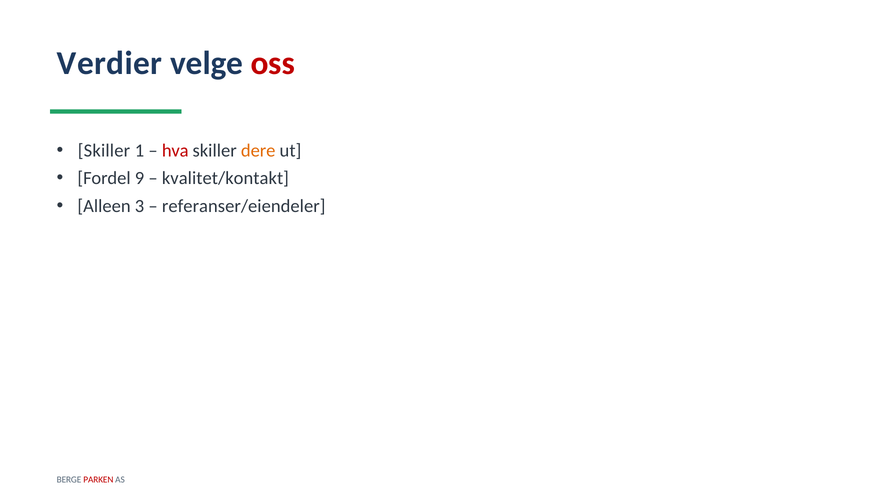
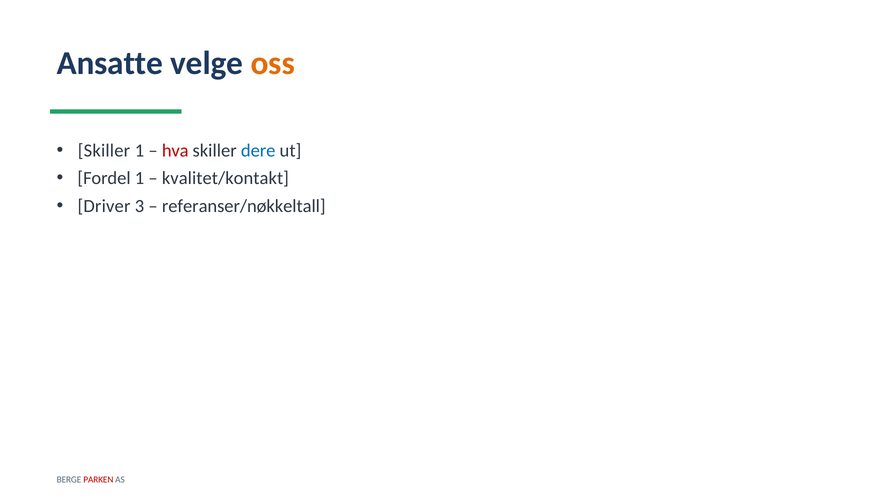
Verdier: Verdier -> Ansatte (110, 64)
oss colour: red -> orange (273, 64)
dere colour: orange -> blue (258, 151)
Fordel 9: 9 -> 1 (140, 179)
Alleen: Alleen -> Driver (104, 206)
referanser/eiendeler: referanser/eiendeler -> referanser/nøkkeltall (244, 206)
